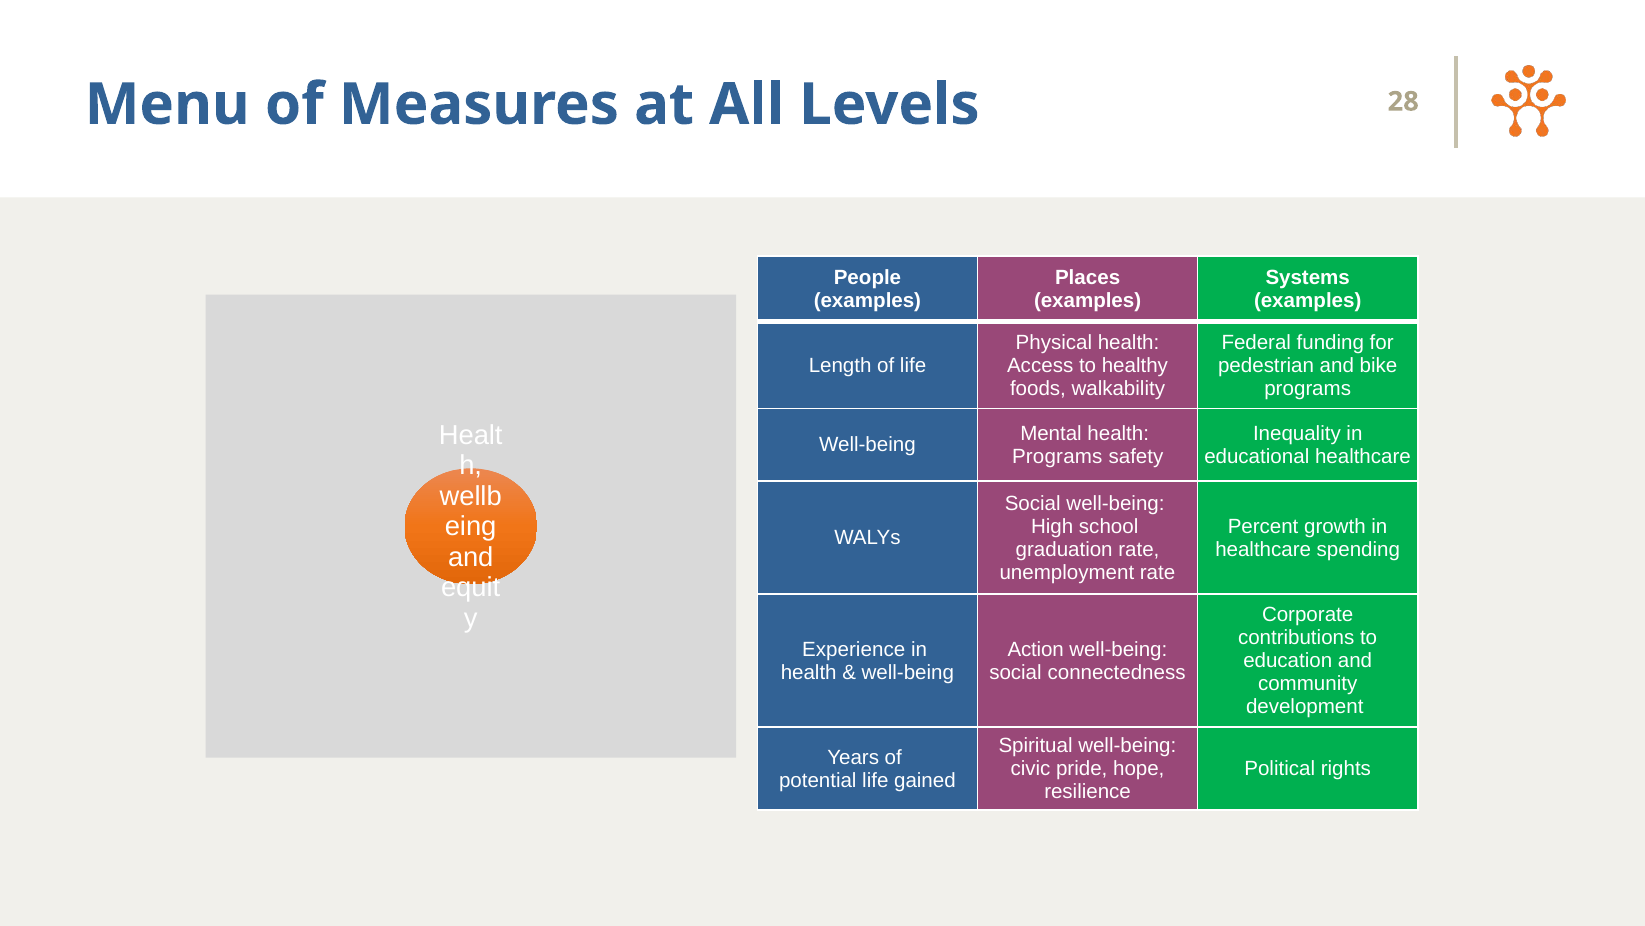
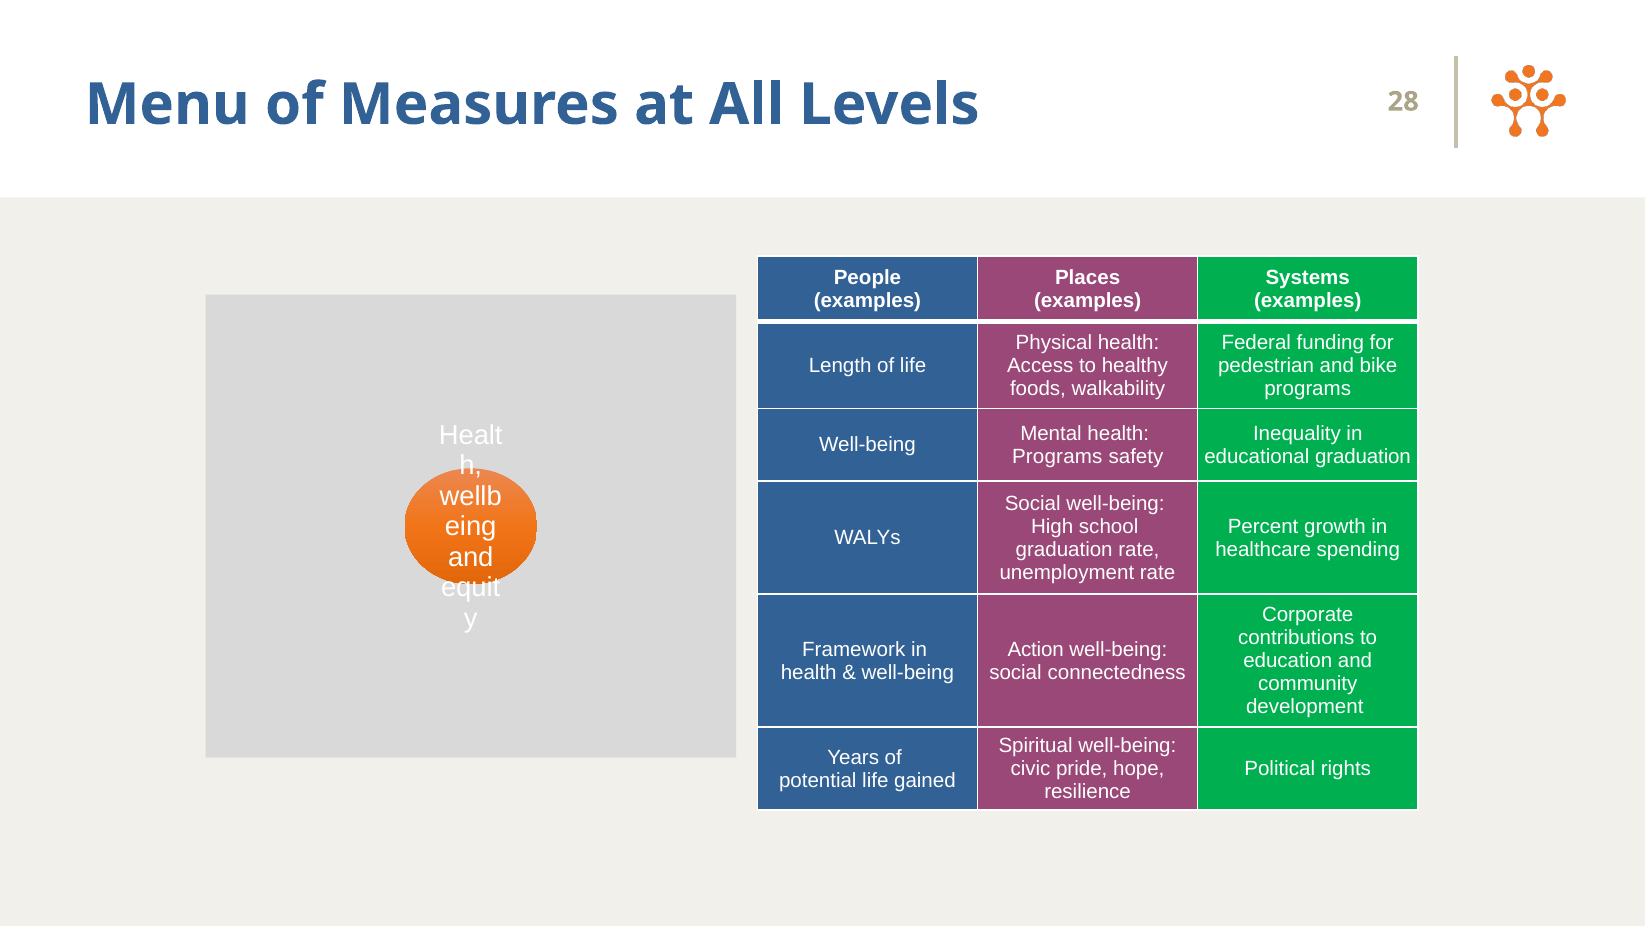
educational healthcare: healthcare -> graduation (1363, 456)
Experience: Experience -> Framework (854, 649)
